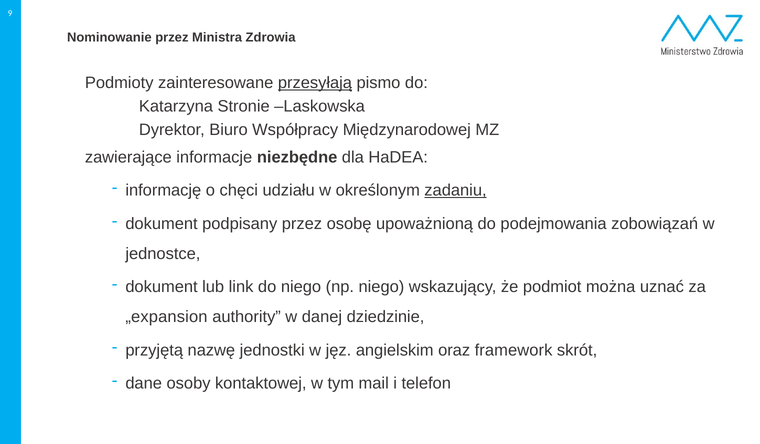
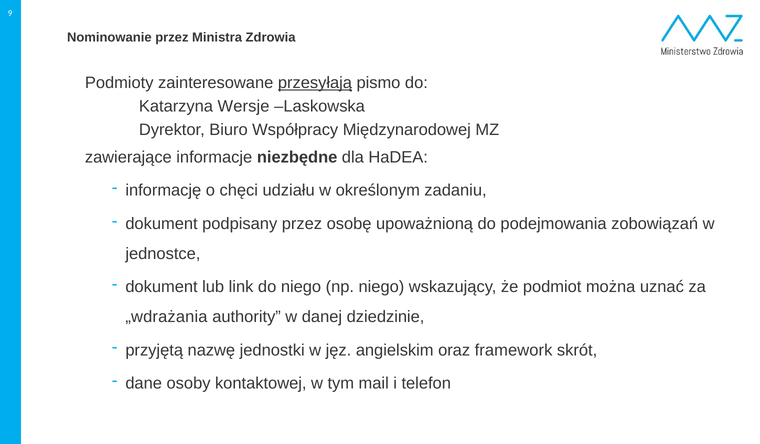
Stronie: Stronie -> Wersje (244, 106)
zadaniu underline: present -> none (455, 191)
„expansion: „expansion -> „wdrażania (166, 317)
